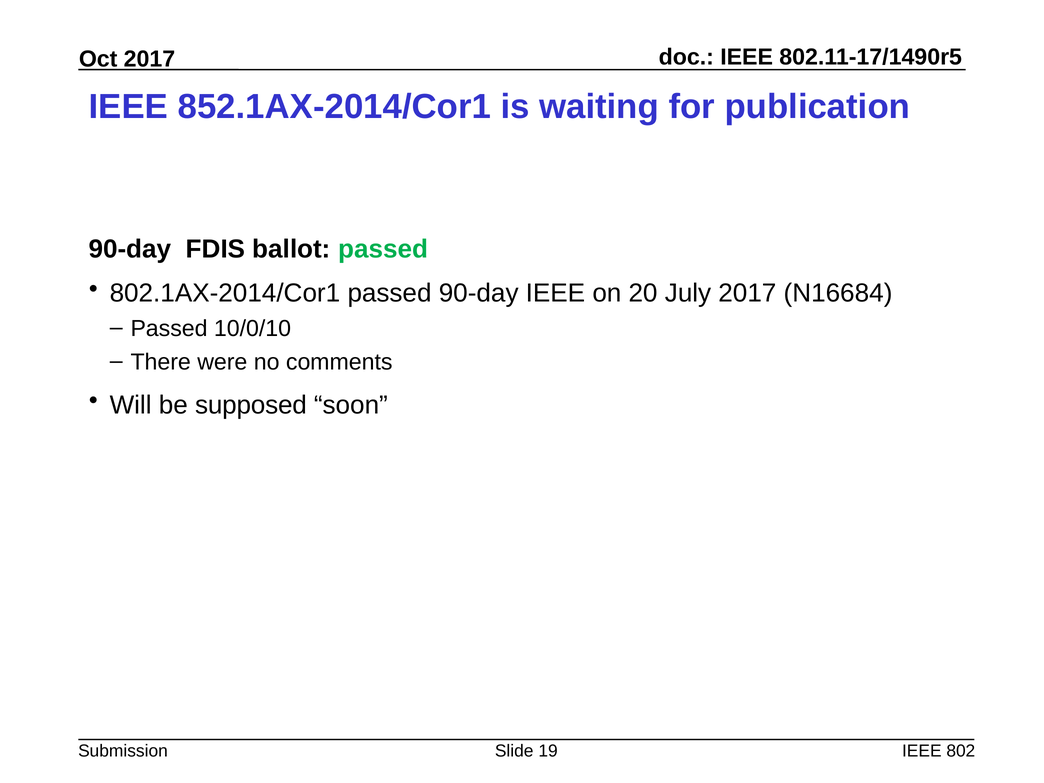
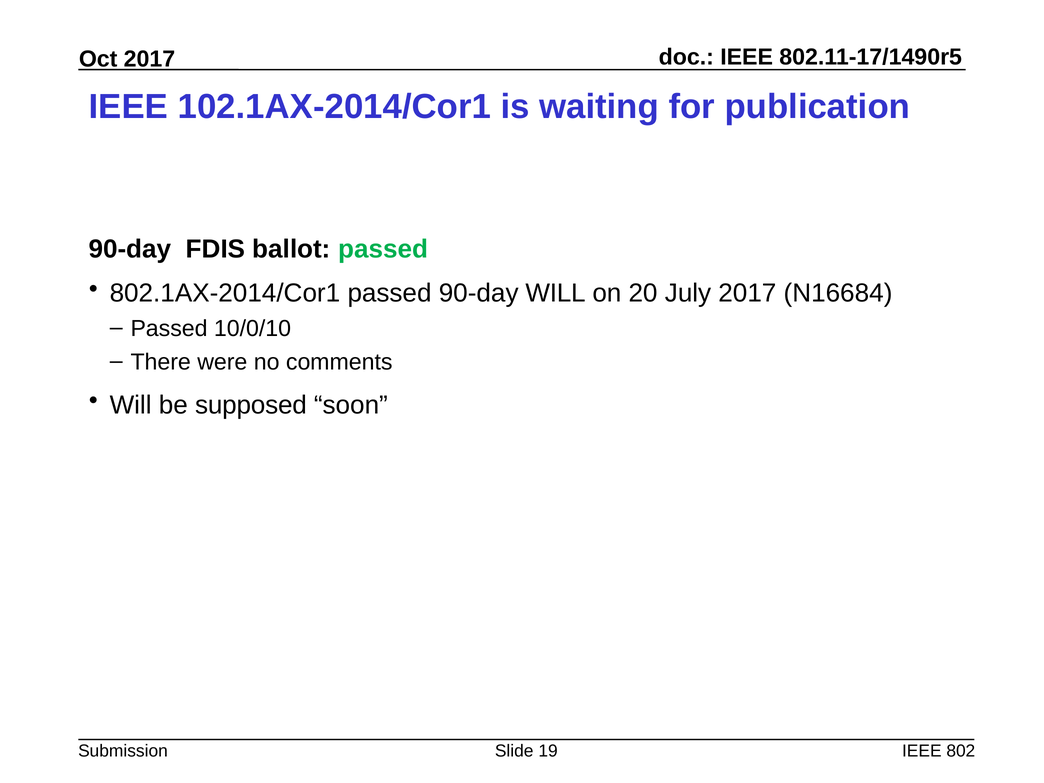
852.1AX-2014/Cor1: 852.1AX-2014/Cor1 -> 102.1AX-2014/Cor1 (334, 107)
90-day IEEE: IEEE -> WILL (556, 293)
